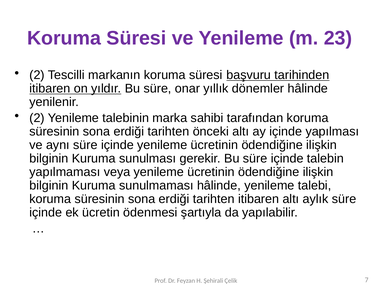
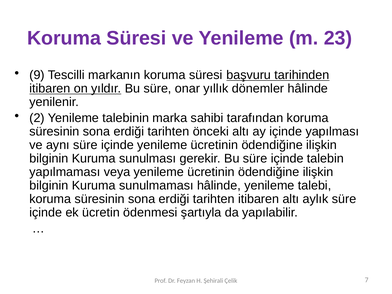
2: 2 -> 9 (37, 75)
